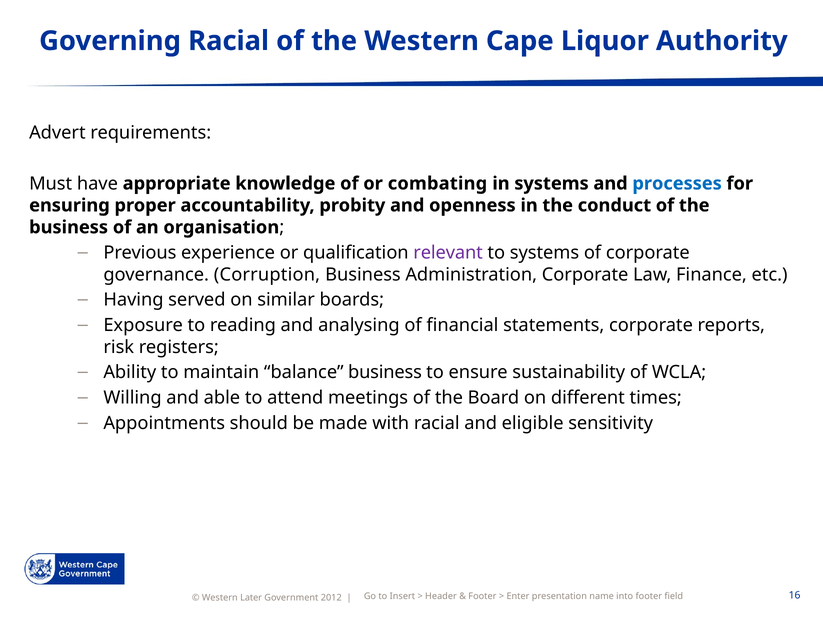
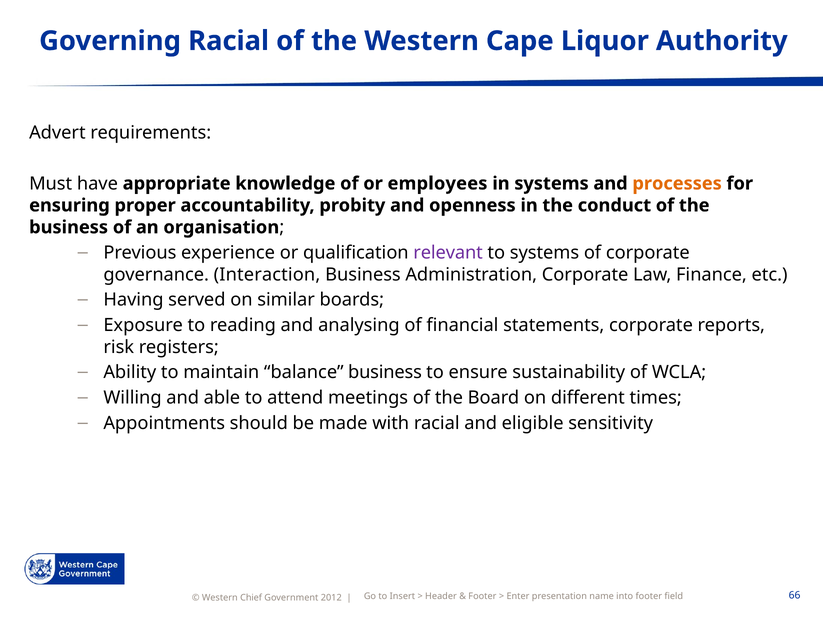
combating: combating -> employees (437, 184)
processes colour: blue -> orange (677, 184)
Corruption: Corruption -> Interaction (267, 275)
Later: Later -> Chief (251, 598)
16: 16 -> 66 (795, 596)
